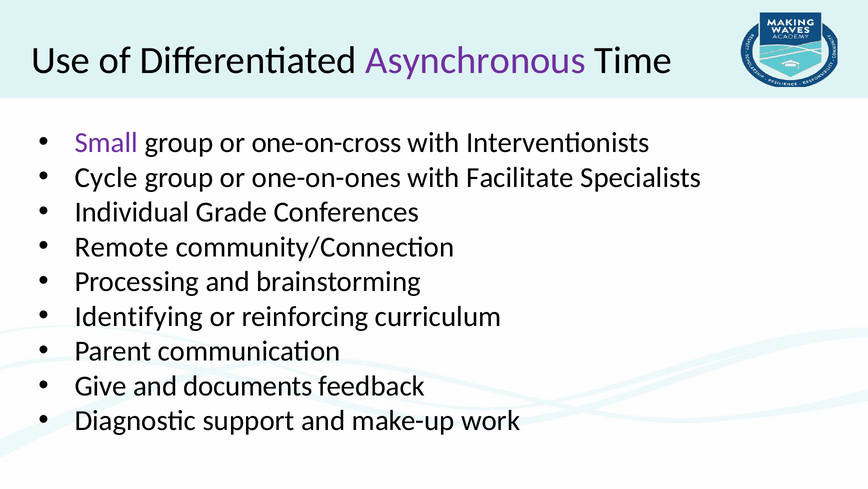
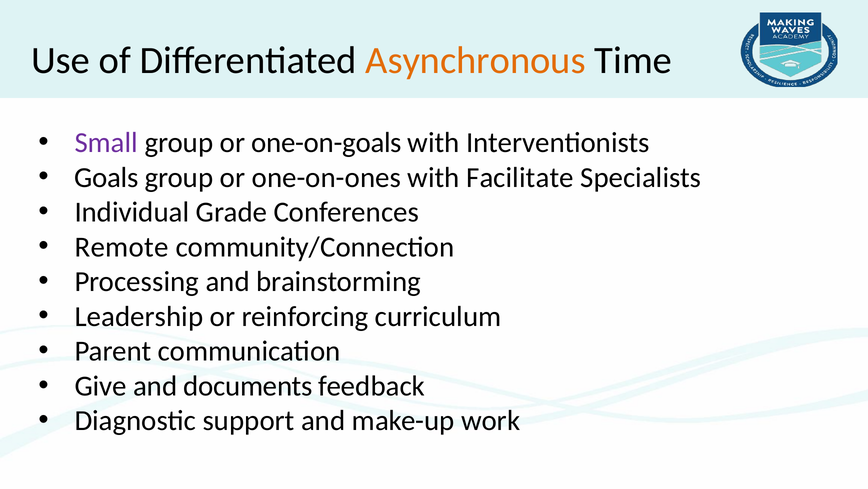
Asynchronous colour: purple -> orange (476, 60)
one-on-cross: one-on-cross -> one-on-goals (327, 142)
Cycle: Cycle -> Goals (106, 177)
Identifying: Identifying -> Leadership (139, 316)
